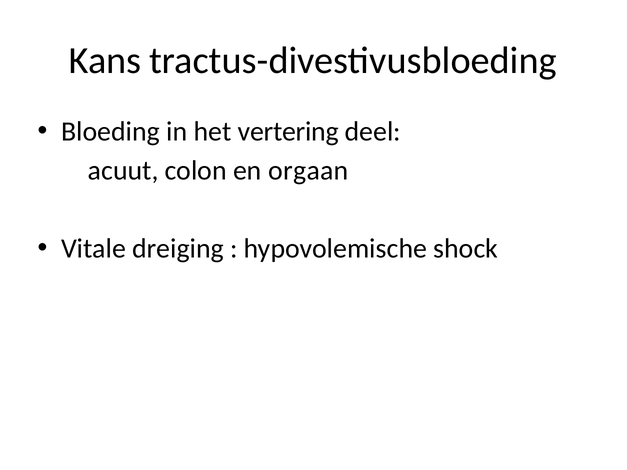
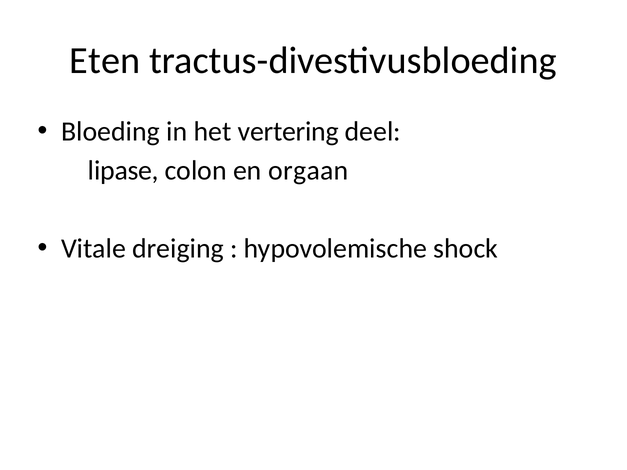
Kans: Kans -> Eten (105, 61)
acuut: acuut -> lipase (123, 171)
